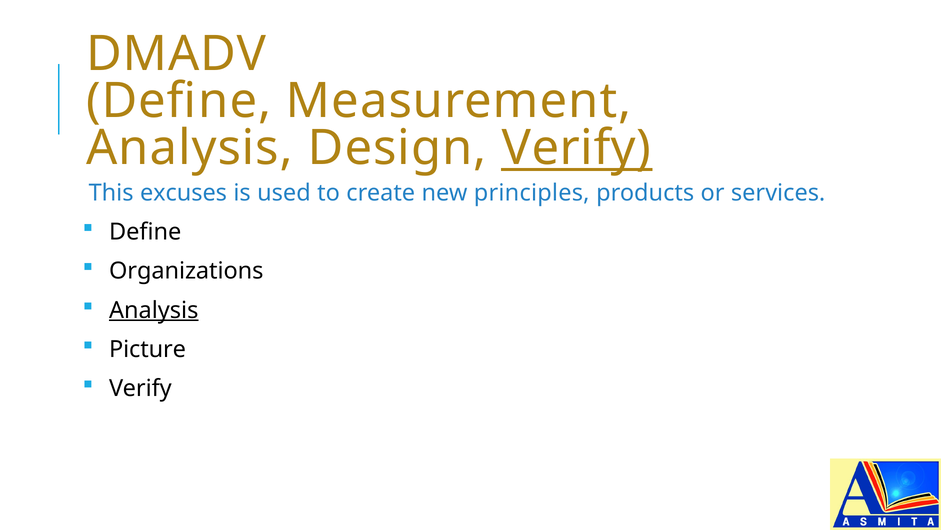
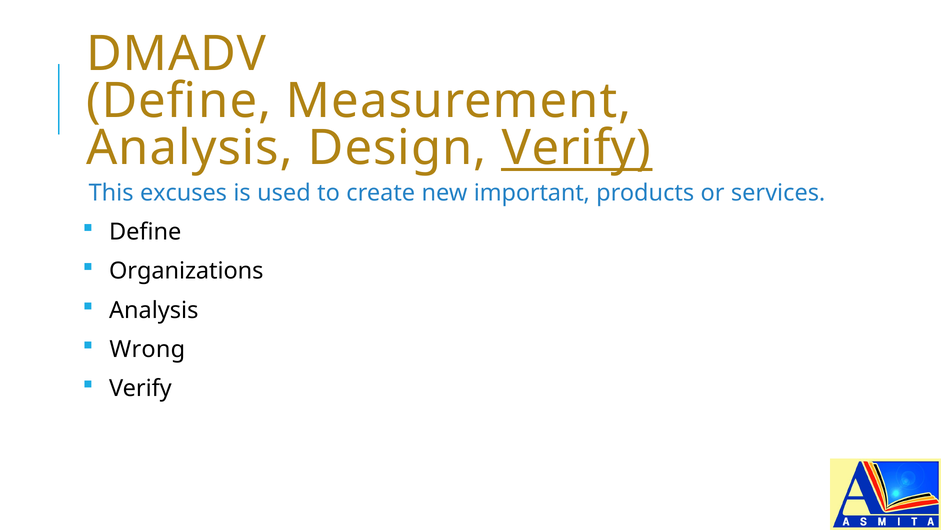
principles: principles -> important (532, 193)
Analysis underline: present -> none (154, 310)
Picture: Picture -> Wrong (147, 349)
